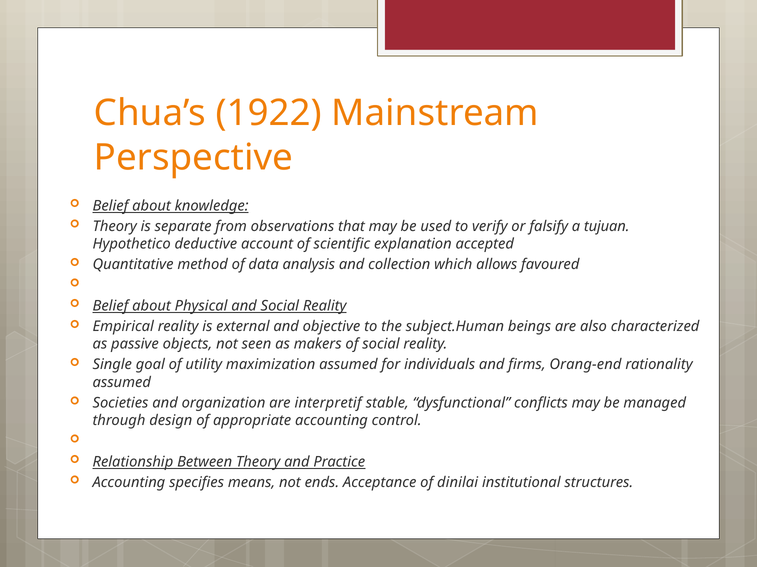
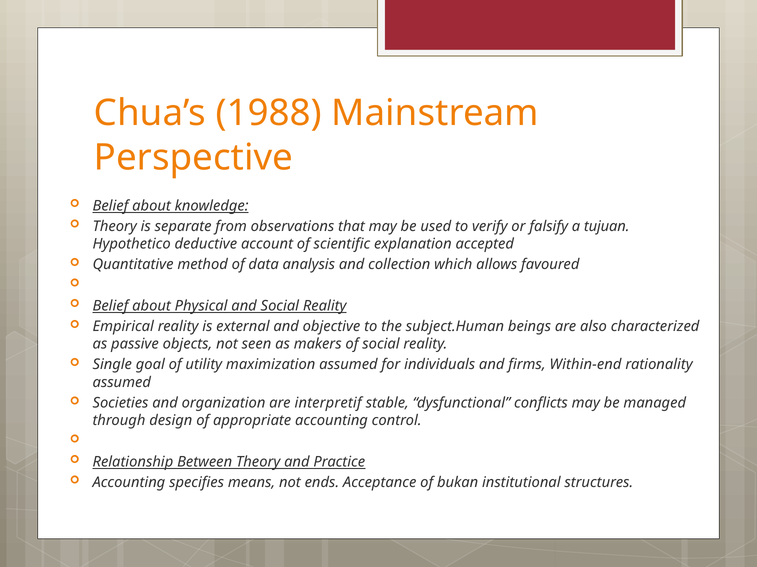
1922: 1922 -> 1988 (269, 114)
Orang-end: Orang-end -> Within-end (585, 365)
dinilai: dinilai -> bukan (458, 483)
